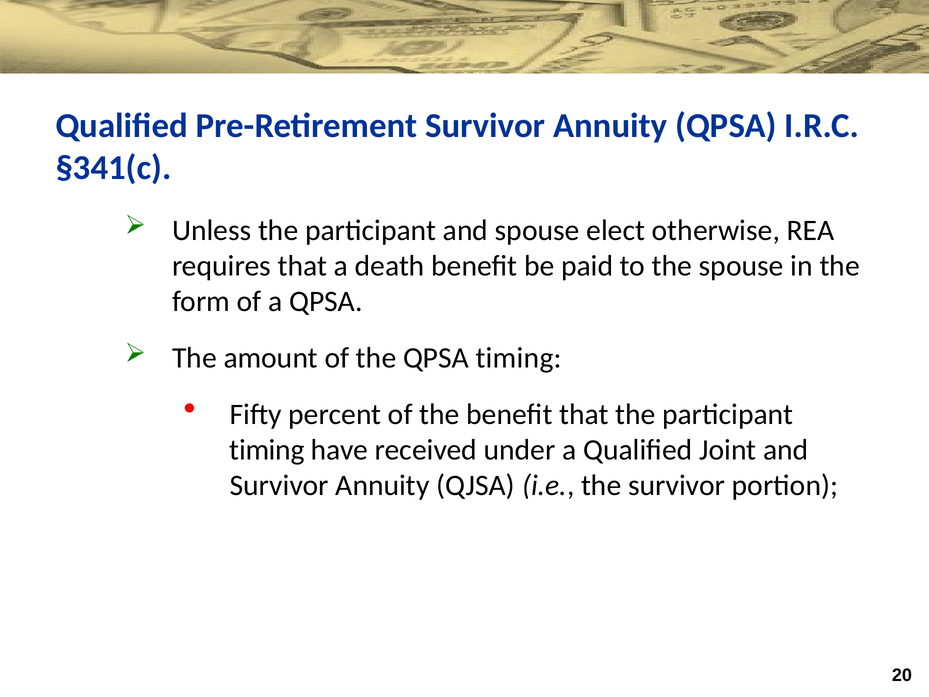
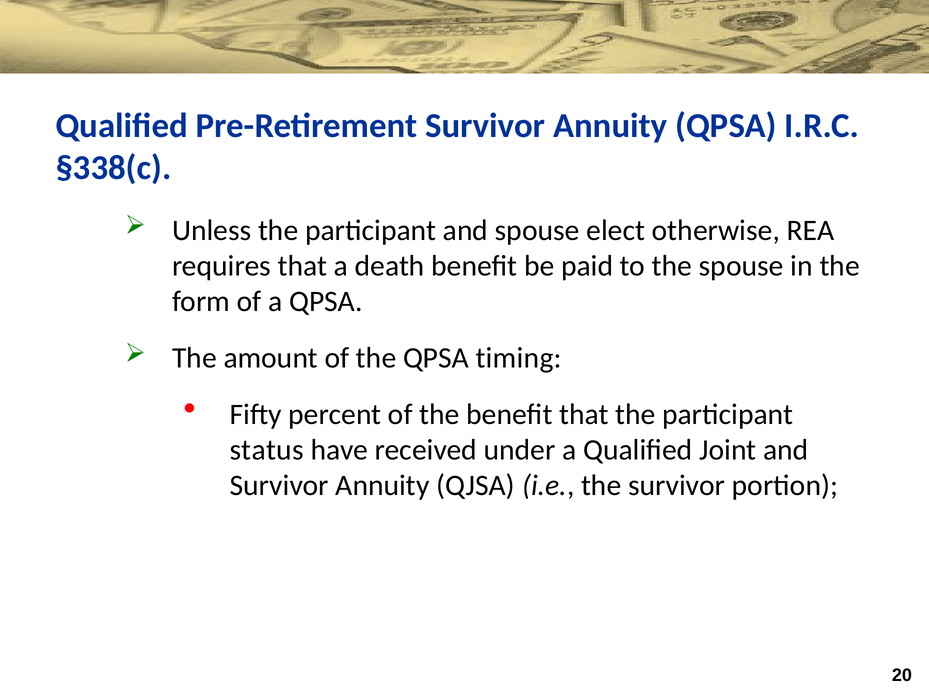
§341(c: §341(c -> §338(c (114, 167)
timing: timing -> status (267, 450)
